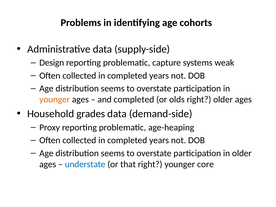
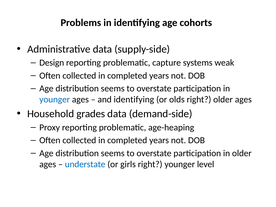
younger colour: orange -> blue (55, 100)
and completed: completed -> identifying (134, 100)
that: that -> girls (128, 164)
core: core -> level (206, 164)
